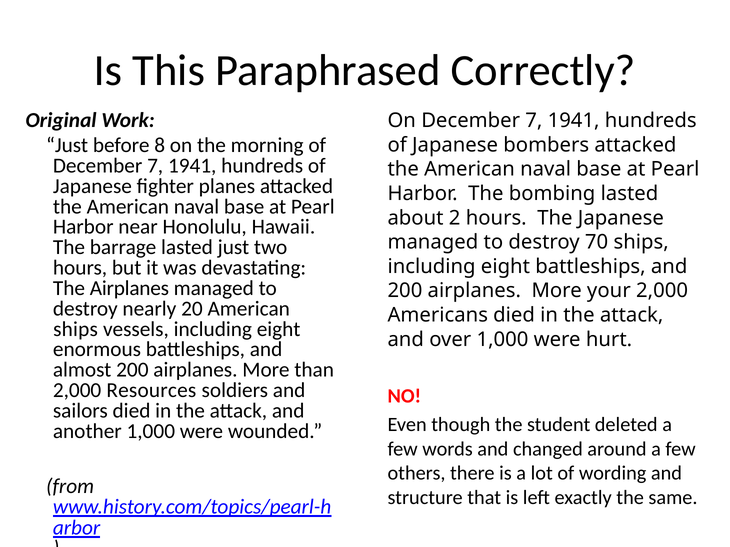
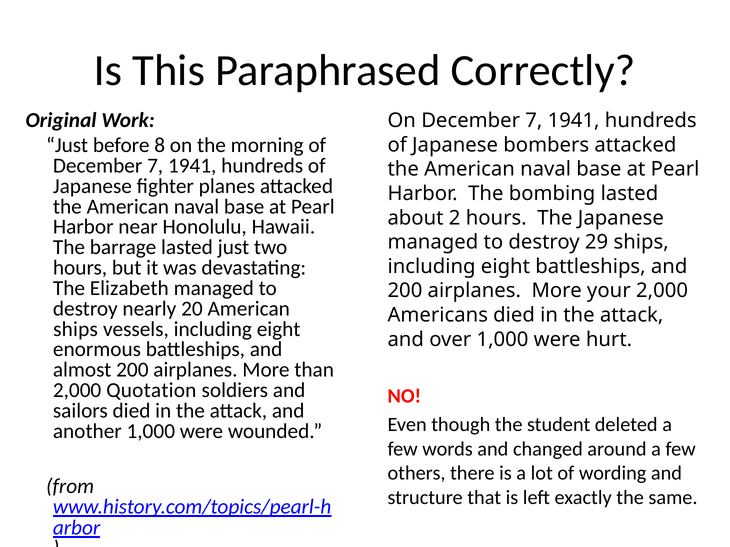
70: 70 -> 29 (597, 242)
The Airplanes: Airplanes -> Elizabeth (129, 288)
Resources: Resources -> Quotation (151, 391)
